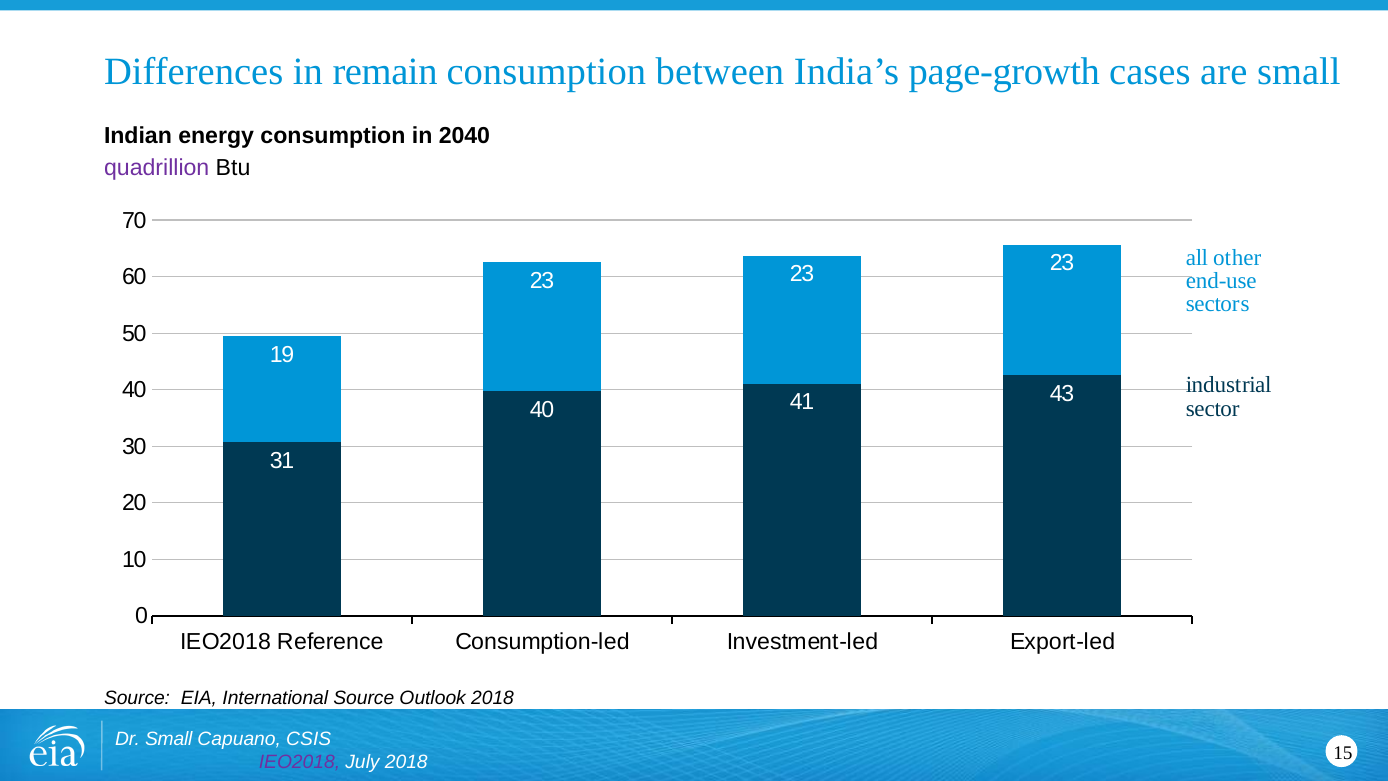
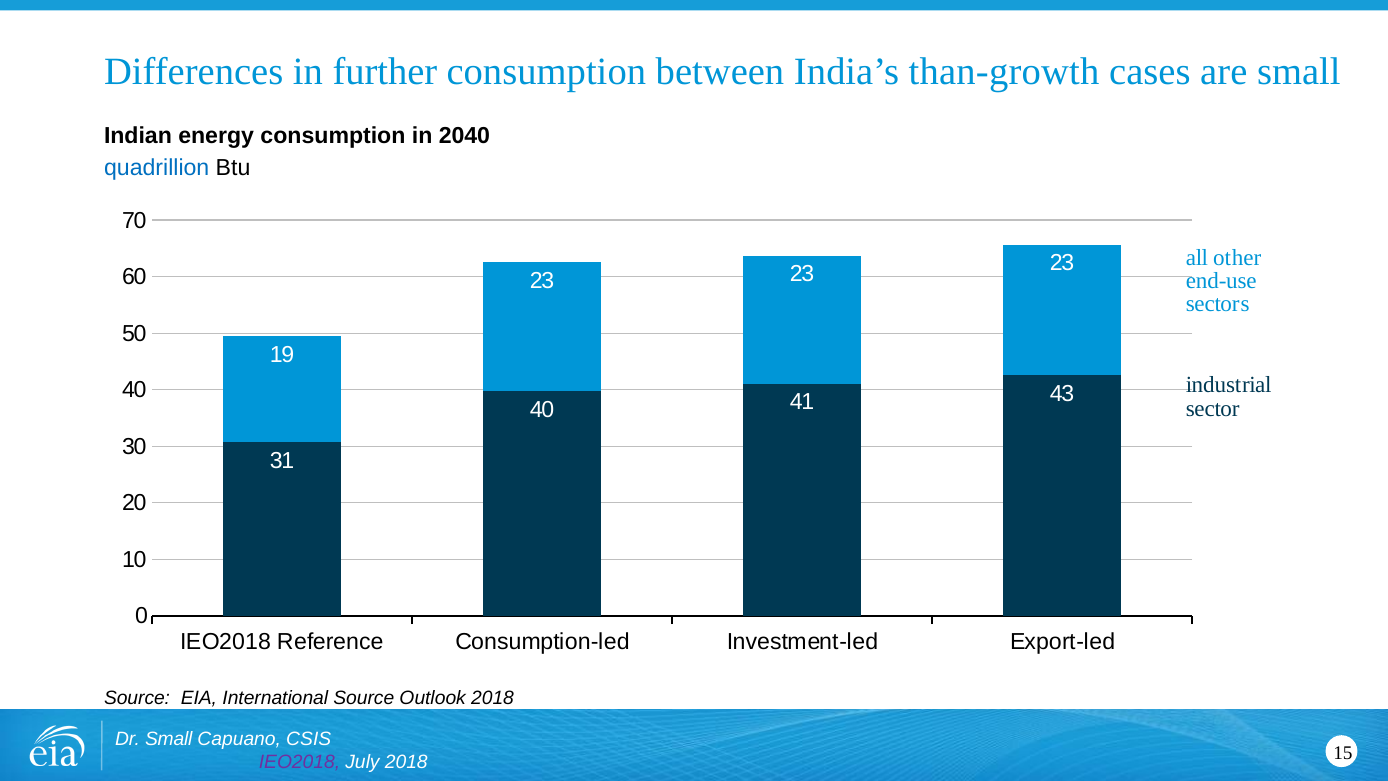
remain: remain -> further (385, 72)
page-growth: page-growth -> than-growth (1004, 72)
quadrillion colour: purple -> blue (157, 168)
